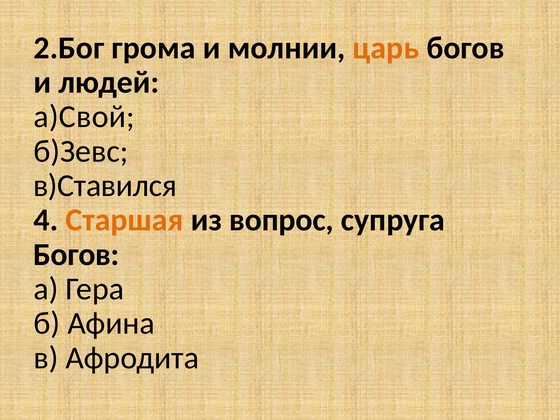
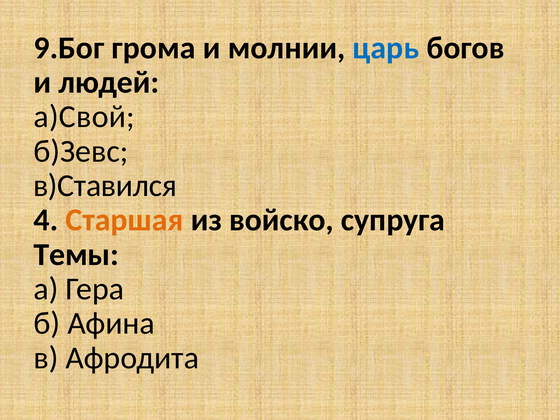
2.Бог: 2.Бог -> 9.Бог (69, 48)
царь colour: orange -> blue (386, 48)
вопрос: вопрос -> войско (281, 220)
Богов: Богов -> Темы (76, 255)
